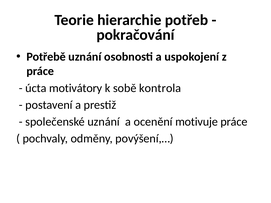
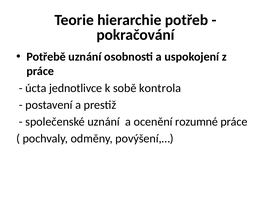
motivátory: motivátory -> jednotlivce (76, 88)
motivuje: motivuje -> rozumné (197, 122)
